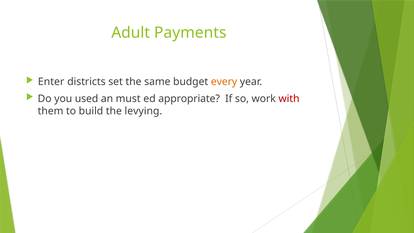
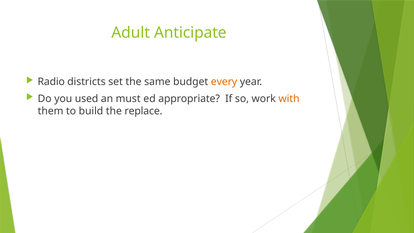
Payments: Payments -> Anticipate (190, 33)
Enter: Enter -> Radio (51, 82)
with colour: red -> orange (289, 99)
levying: levying -> replace (143, 111)
